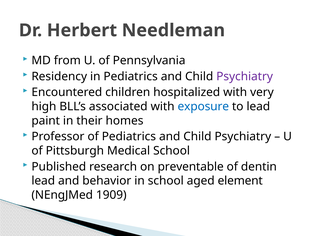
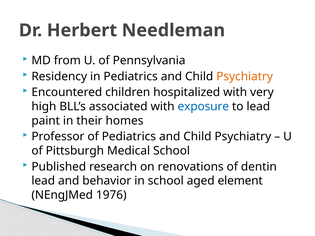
Psychiatry colour: purple -> orange (245, 76)
preventable: preventable -> renovations (191, 167)
1909: 1909 -> 1976 (111, 195)
